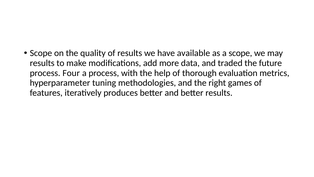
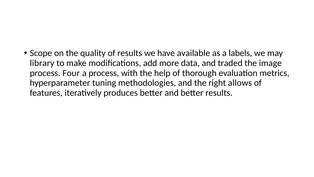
a scope: scope -> labels (240, 53)
results: results -> library (42, 63)
future: future -> image (270, 63)
games: games -> allows (240, 83)
